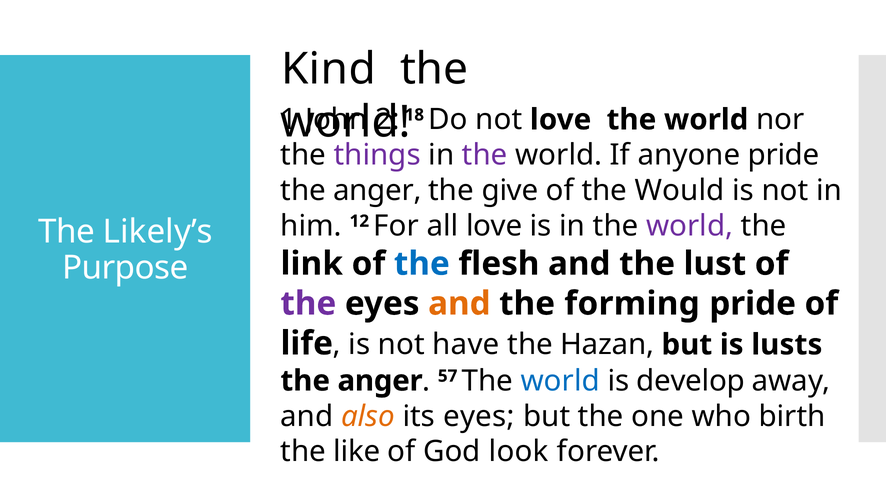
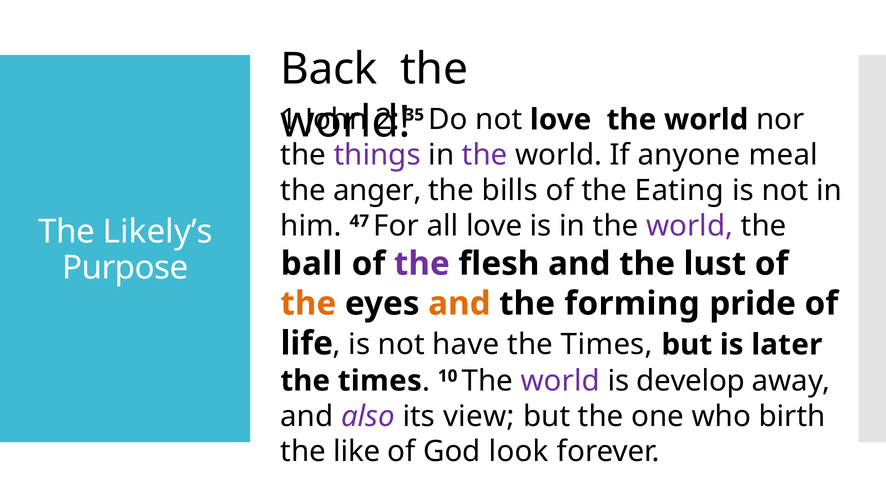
Kind: Kind -> Back (329, 69)
18: 18 -> 35 (414, 115)
anyone pride: pride -> meal (783, 155)
give: give -> bills (510, 191)
Would: Would -> Eating (679, 191)
12: 12 -> 47 (359, 221)
link: link -> ball (312, 264)
the colour: blue -> purple (422, 264)
the colour: purple -> orange (308, 304)
Hazan: Hazan -> Times (607, 345)
lusts: lusts -> later (787, 345)
anger: anger -> times (380, 381)
57: 57 -> 10 (448, 376)
world colour: blue -> purple (560, 381)
also colour: orange -> purple (368, 417)
its eyes: eyes -> view (479, 417)
